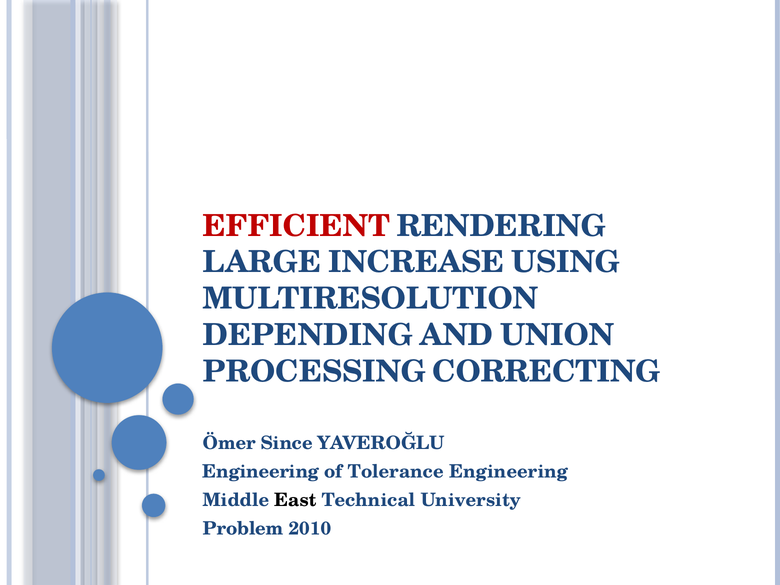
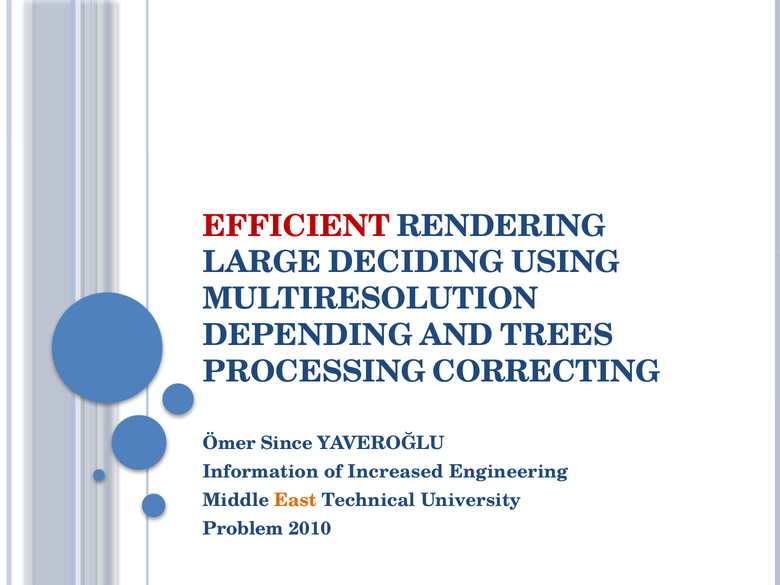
INCREASE: INCREASE -> DECIDING (416, 262)
UNION: UNION -> TREES (557, 335)
Engineering: Engineering -> Information (261, 472)
Tolerance: Tolerance -> Increased (396, 472)
East colour: black -> orange (296, 500)
